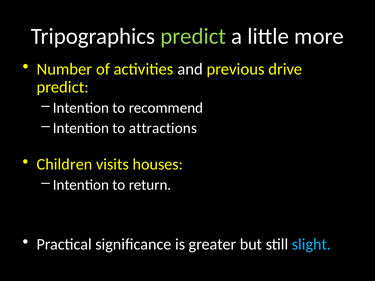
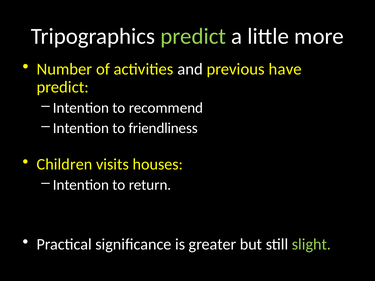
drive: drive -> have (285, 69)
attractions: attractions -> friendliness (163, 128)
slight colour: light blue -> light green (312, 245)
